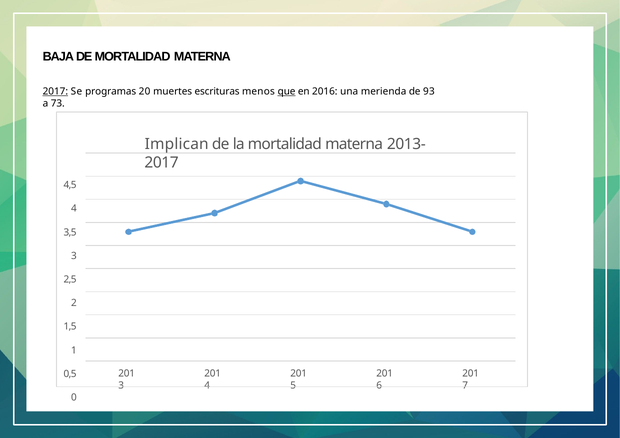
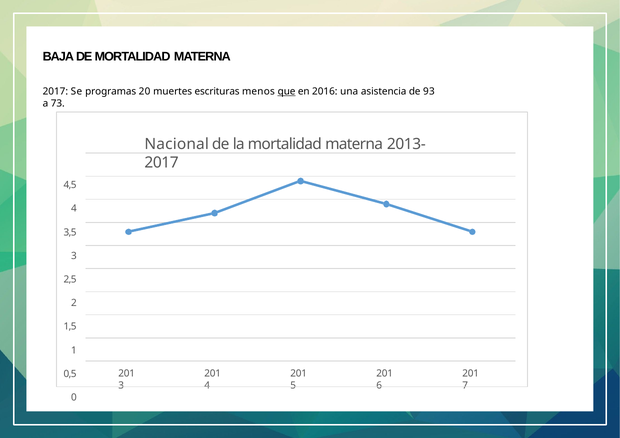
2017 underline: present -> none (55, 92)
merienda: merienda -> asistencia (384, 92)
Implican: Implican -> Nacional (177, 144)
